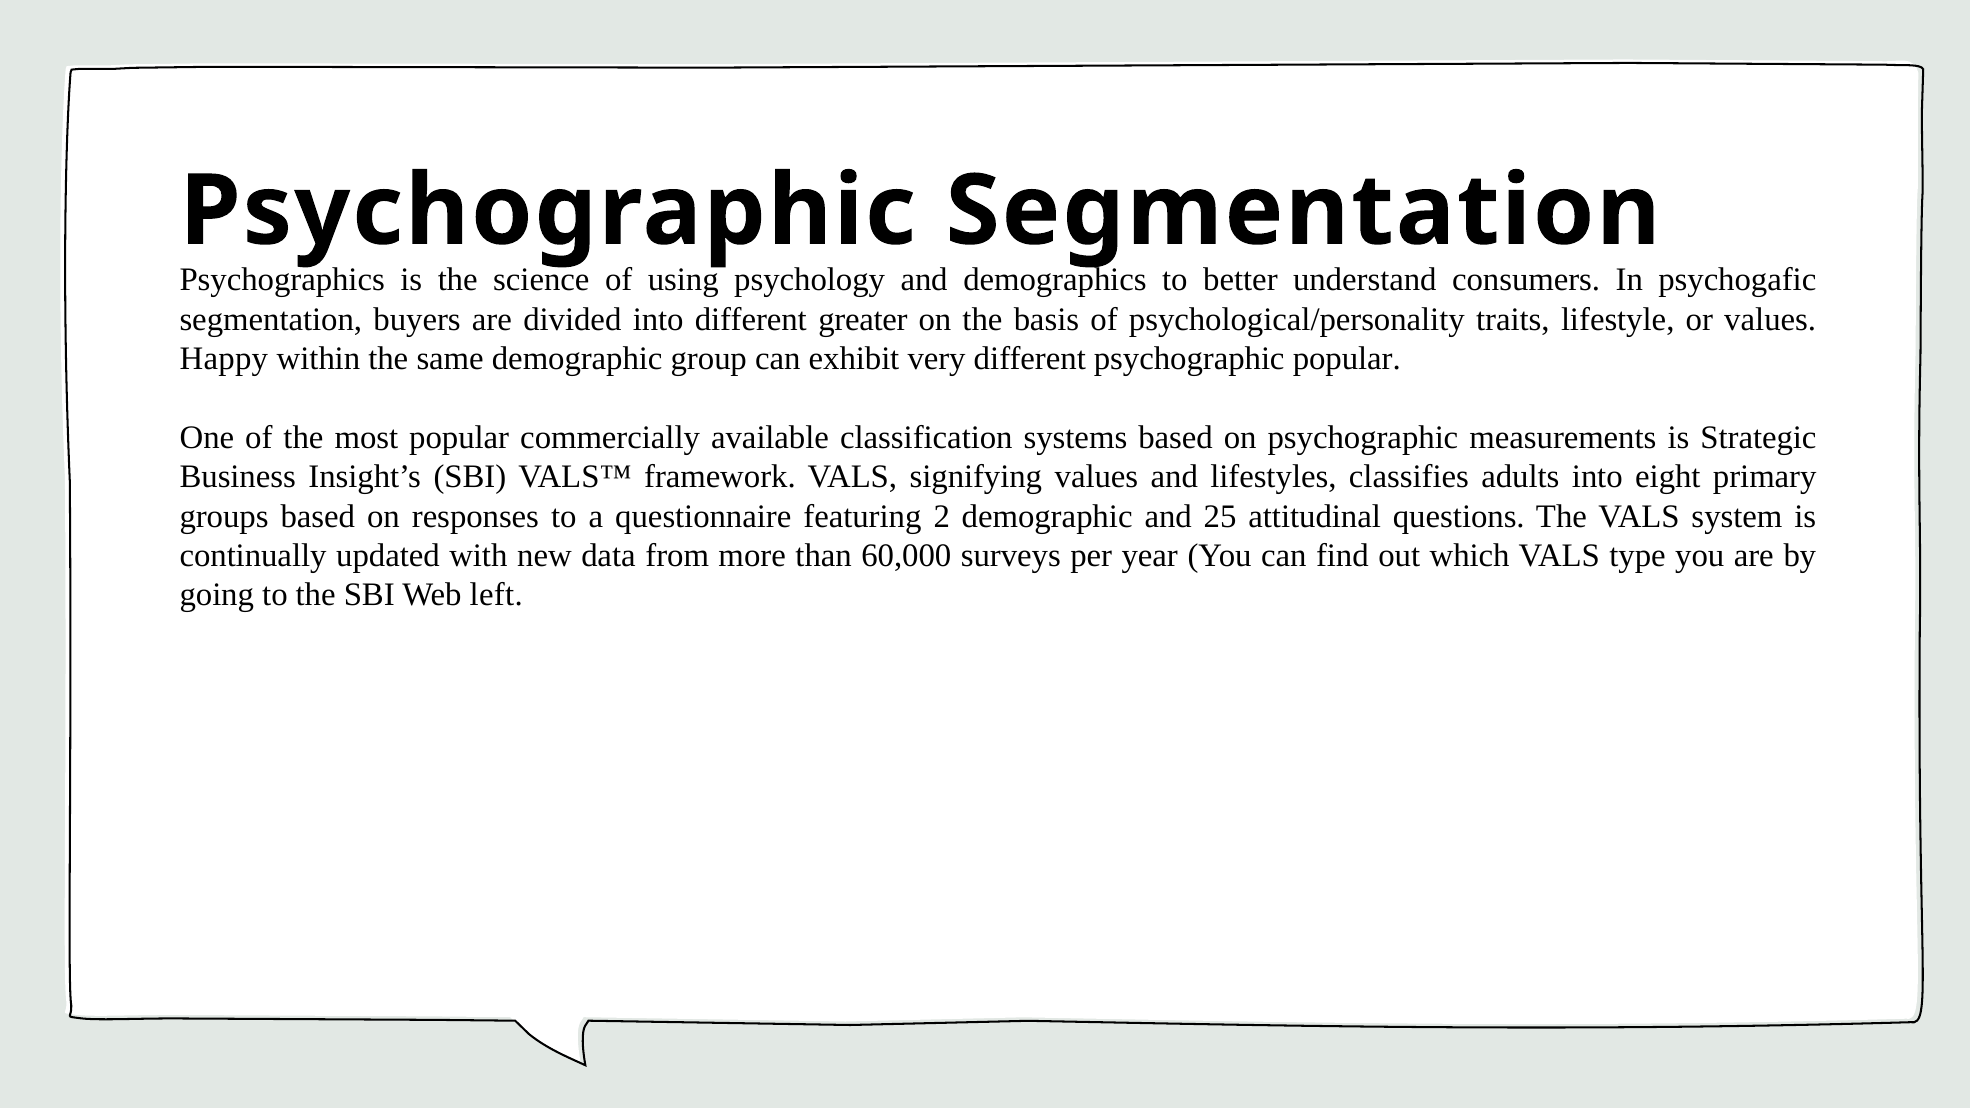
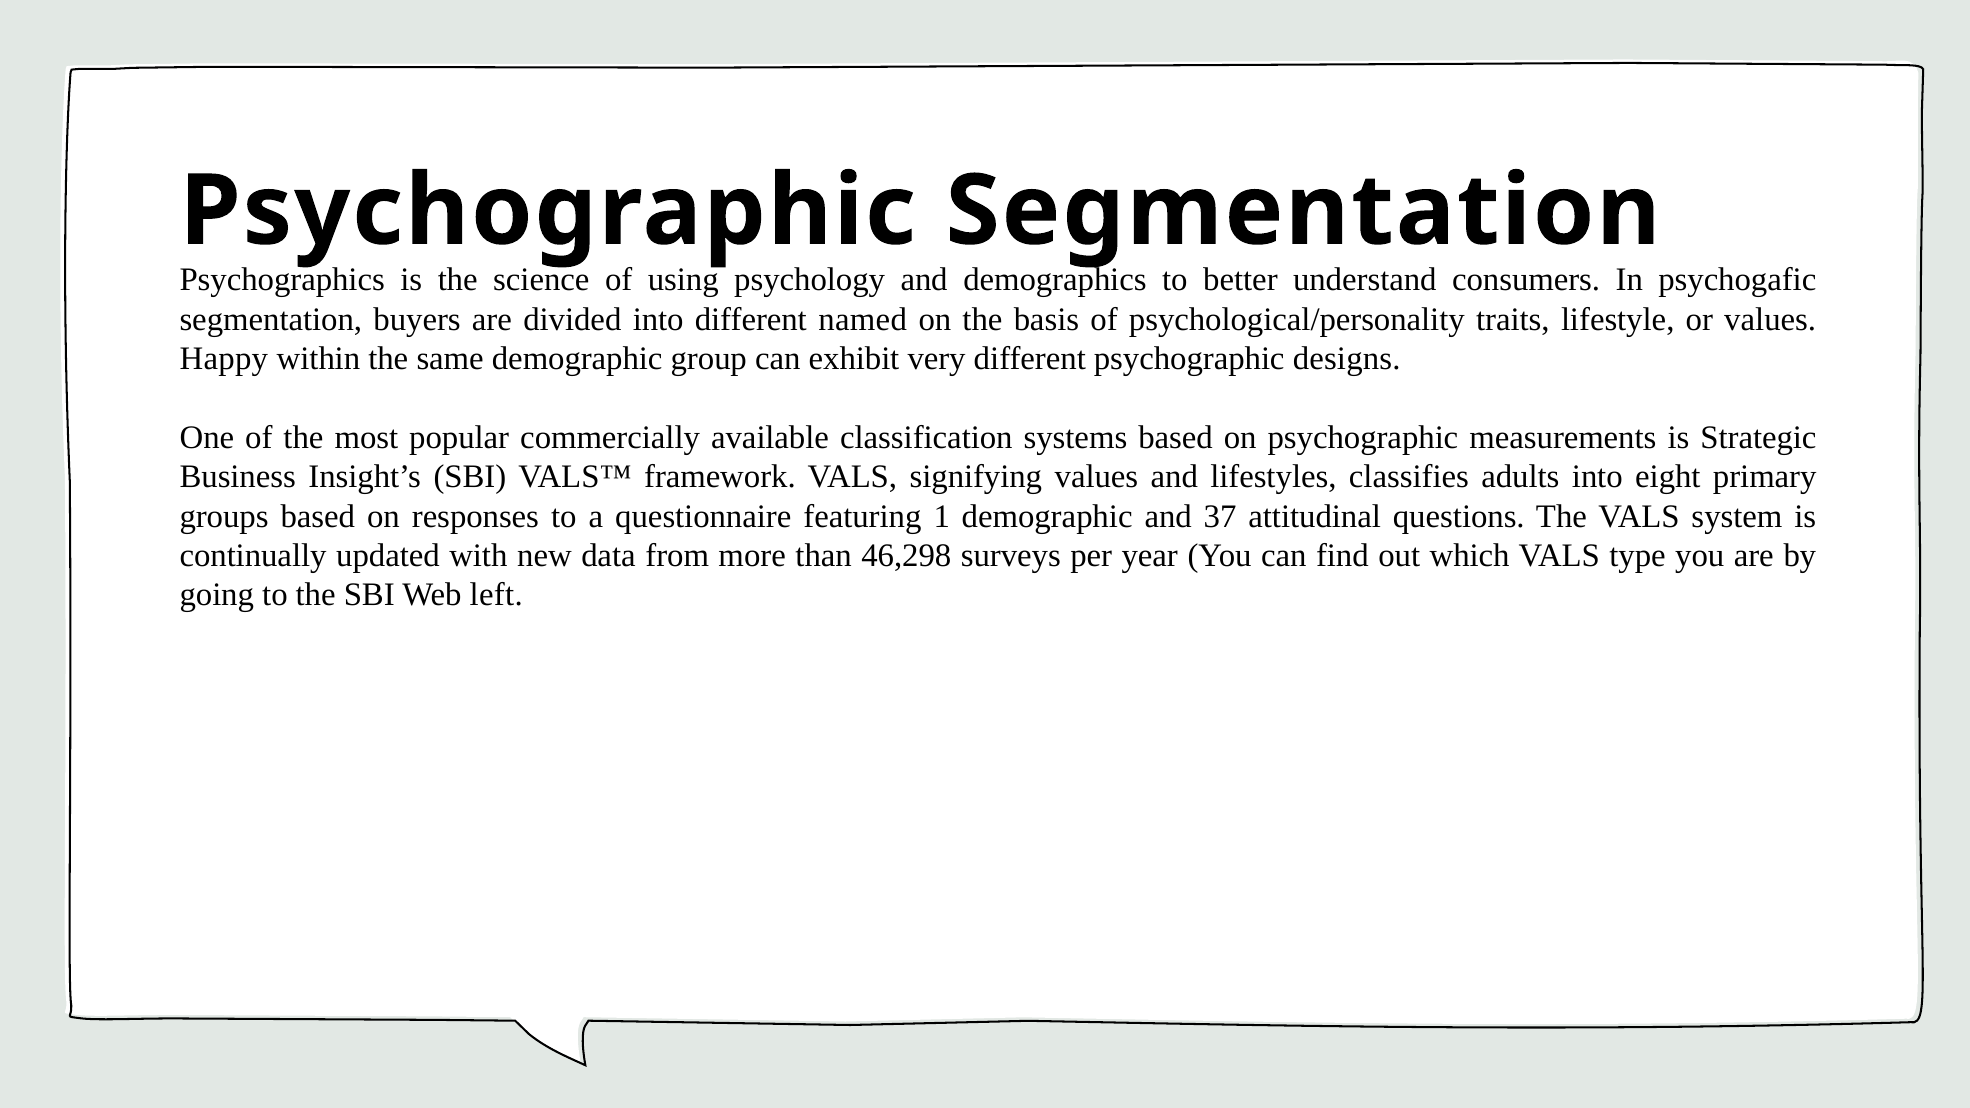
greater: greater -> named (863, 319)
psychographic popular: popular -> designs (1347, 359)
2: 2 -> 1 (942, 516)
25: 25 -> 37 (1220, 516)
60,000: 60,000 -> 46,298 (906, 556)
